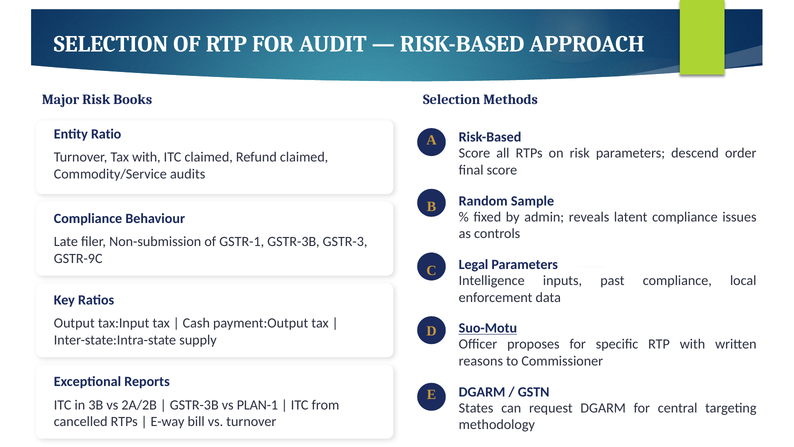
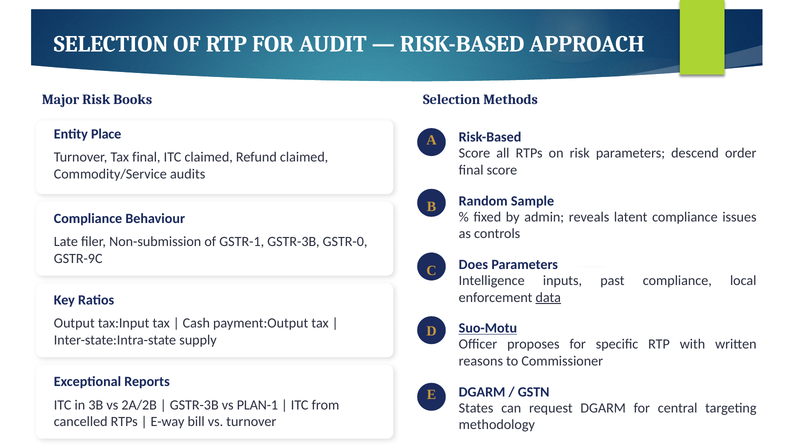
Ratio: Ratio -> Place (106, 134)
Tax with: with -> final (146, 157)
GSTR-3: GSTR-3 -> GSTR-0 (345, 242)
Legal: Legal -> Does (473, 264)
data underline: none -> present (548, 297)
